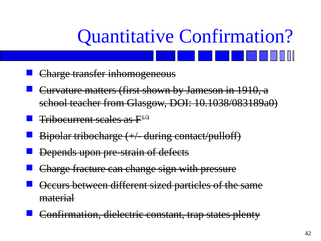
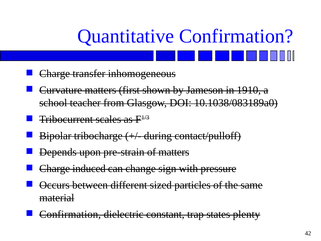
of defects: defects -> matters (174, 152)
fracture: fracture -> induced (89, 168)
